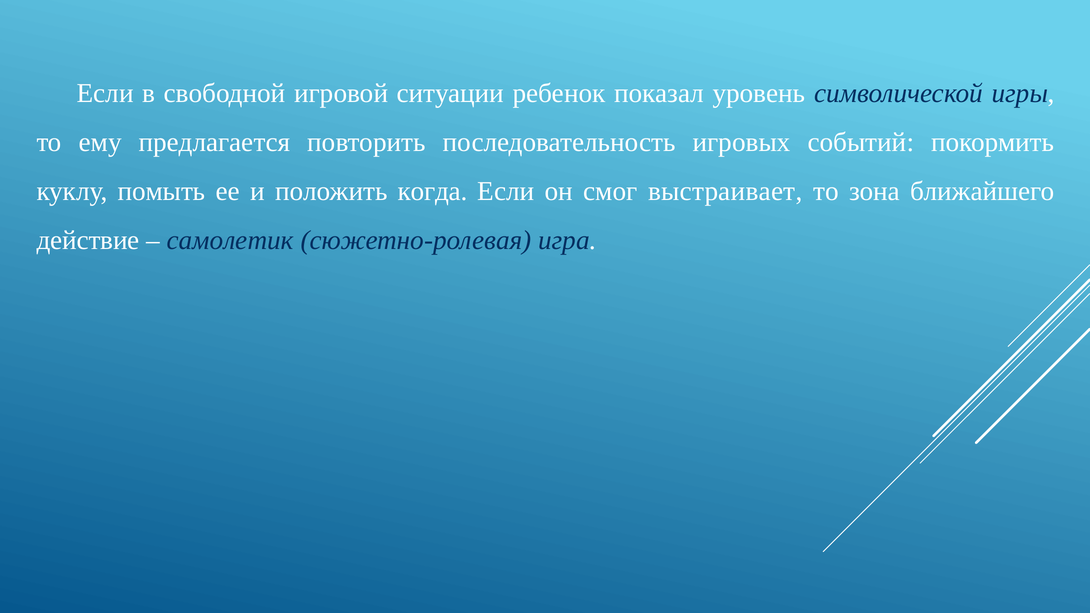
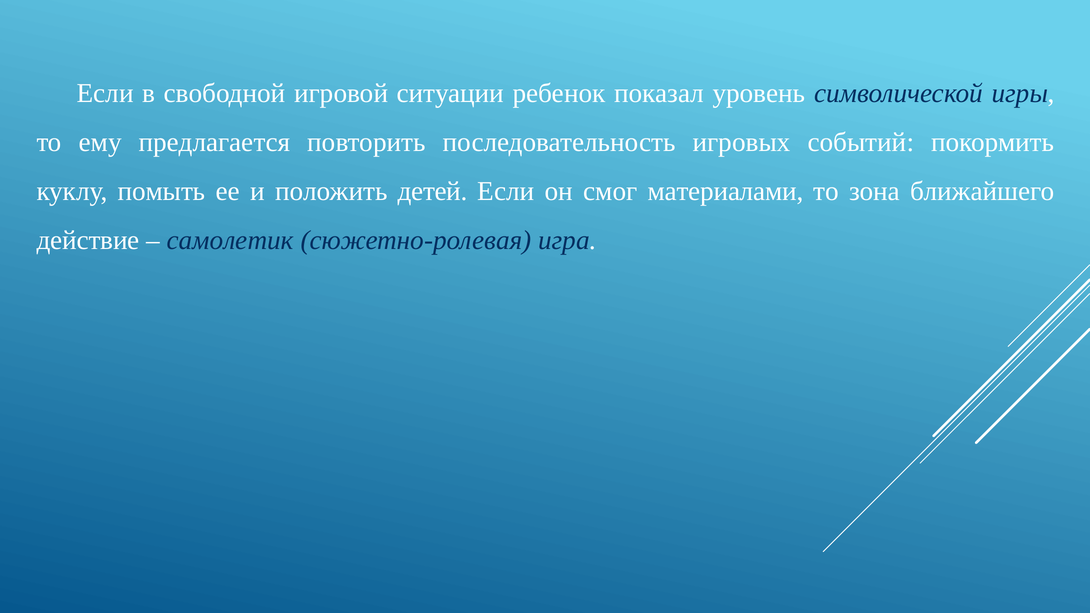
когда: когда -> детей (433, 191)
выстраивает: выстраивает -> материалами (726, 191)
